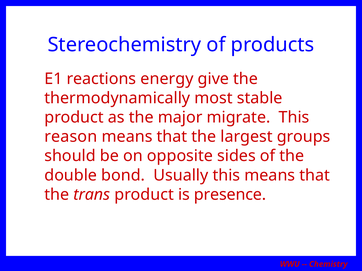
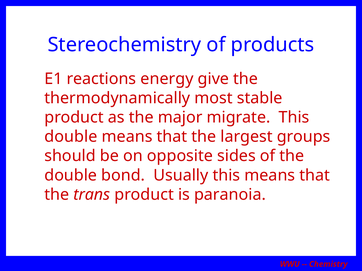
reason: reason -> double (71, 137)
presence: presence -> paranoia (230, 195)
